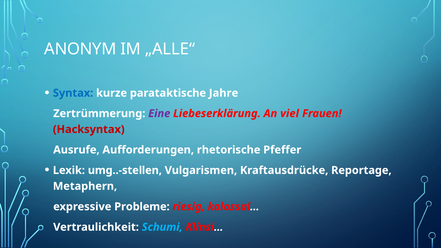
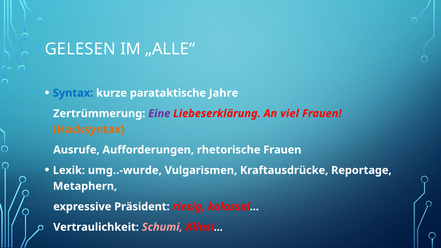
ANONYM: ANONYM -> GELESEN (80, 49)
Hacksyntax colour: red -> orange (89, 129)
rhetorische Pfeffer: Pfeffer -> Frauen (282, 150)
umg..-stellen: umg..-stellen -> umg..-wurde (125, 170)
Probleme: Probleme -> Präsident (142, 207)
Schumi colour: light blue -> pink (162, 227)
